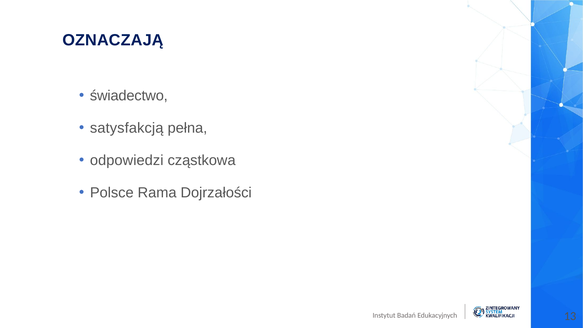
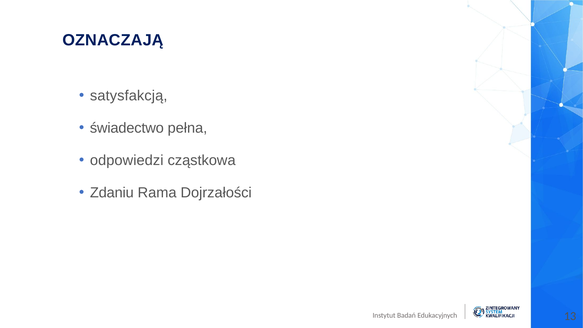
świadectwo: świadectwo -> satysfakcją (129, 96)
satysfakcją: satysfakcją -> świadectwo (127, 128)
Polsce: Polsce -> Zdaniu (112, 193)
